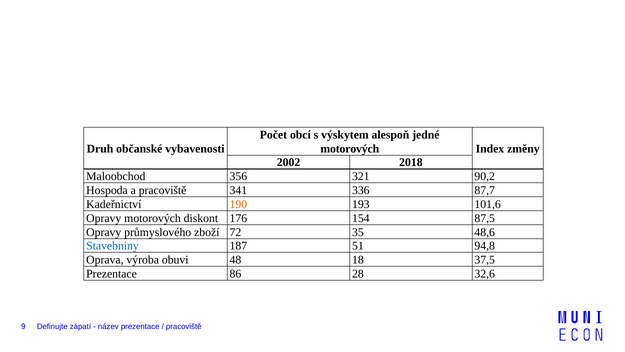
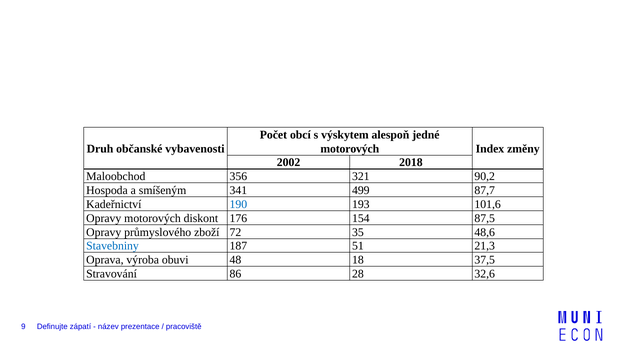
a pracoviště: pracoviště -> smíšeným (163, 190)
336: 336 -> 499 (361, 190)
190 colour: orange -> blue (238, 204)
94,8: 94,8 -> 21,3 (485, 246)
Prezentace: Prezentace -> Stravování (112, 274)
